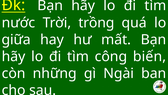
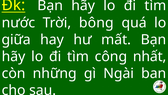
trồng: trồng -> bông (96, 23)
biến: biến -> nhất (150, 56)
